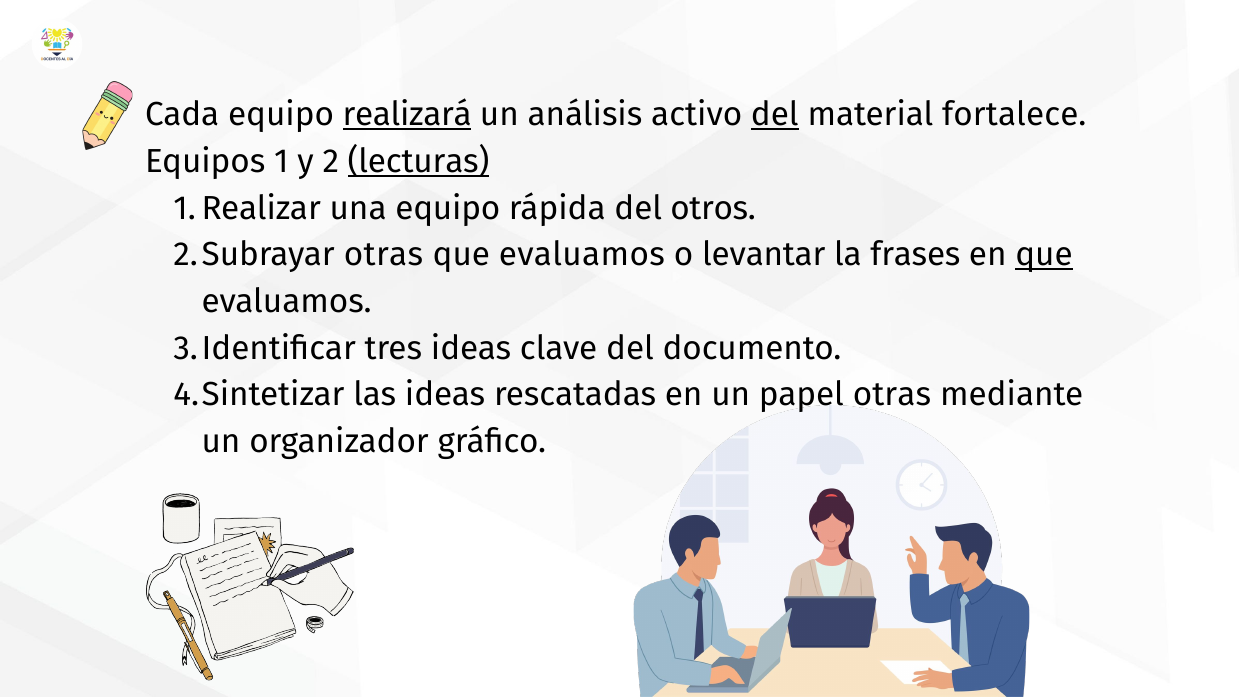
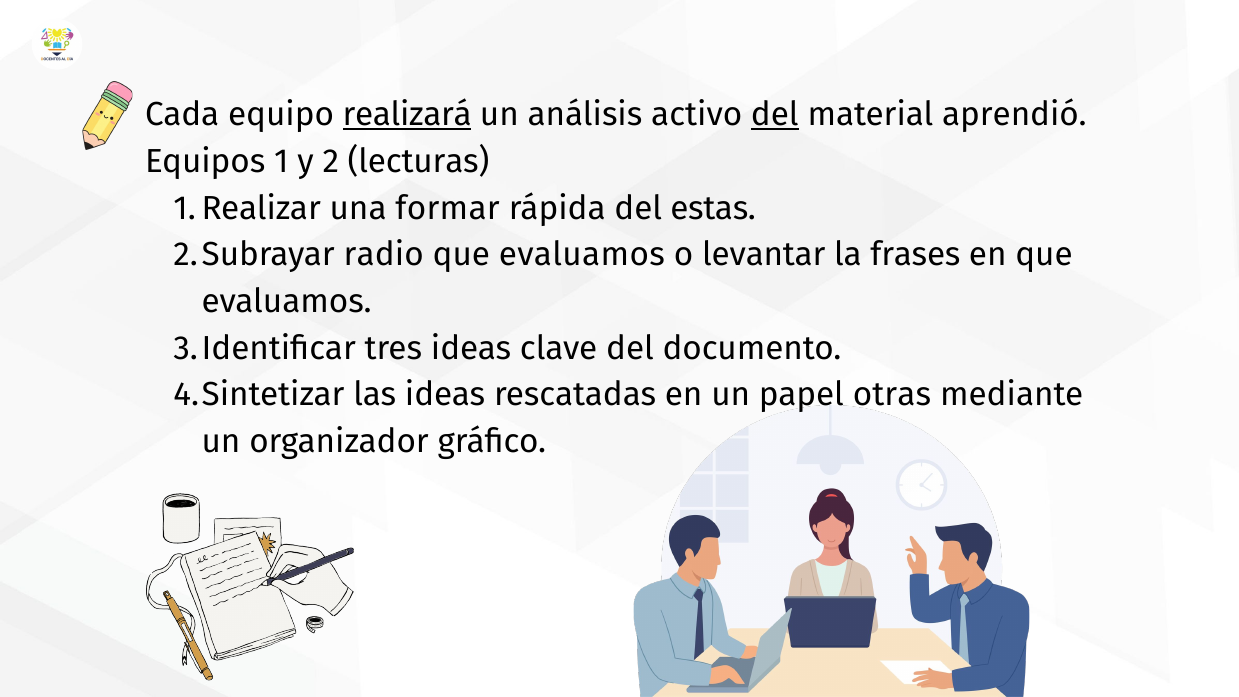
fortalece: fortalece -> aprendió (1014, 115)
lecturas underline: present -> none (419, 162)
una equipo: equipo -> formar (448, 208)
otros: otros -> estas (713, 208)
otras: otras -> radio (384, 255)
que underline: present -> none (1044, 255)
